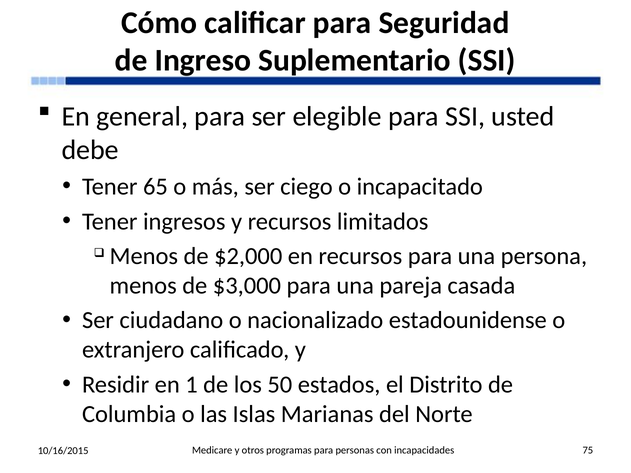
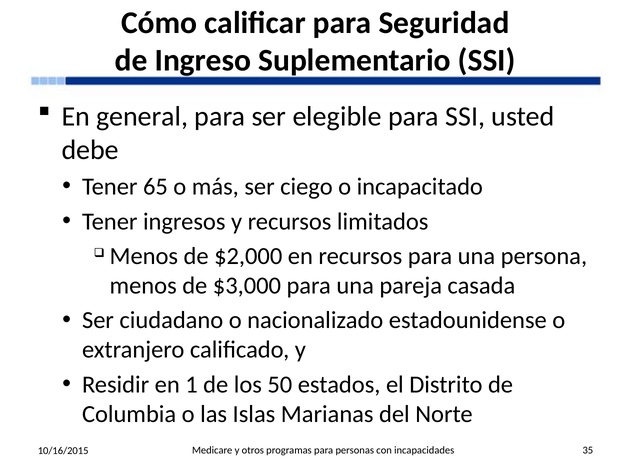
75: 75 -> 35 (588, 451)
